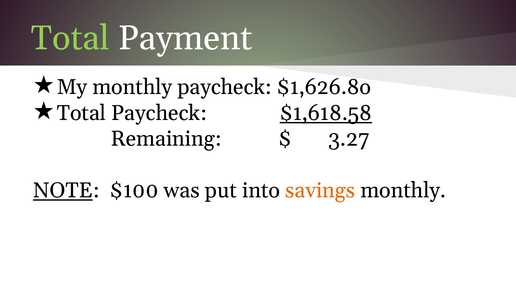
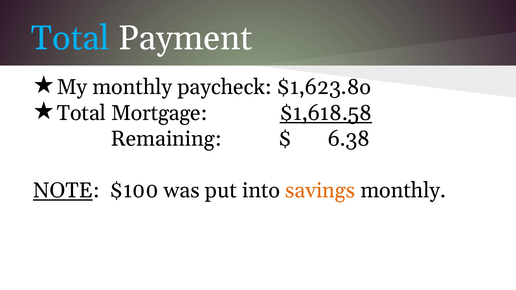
Total colour: light green -> light blue (70, 38)
$1,626.8o: $1,626.8o -> $1,623.8o (324, 87)
Total Paycheck: Paycheck -> Mortgage (159, 113)
3.27: 3.27 -> 6.38 (349, 139)
